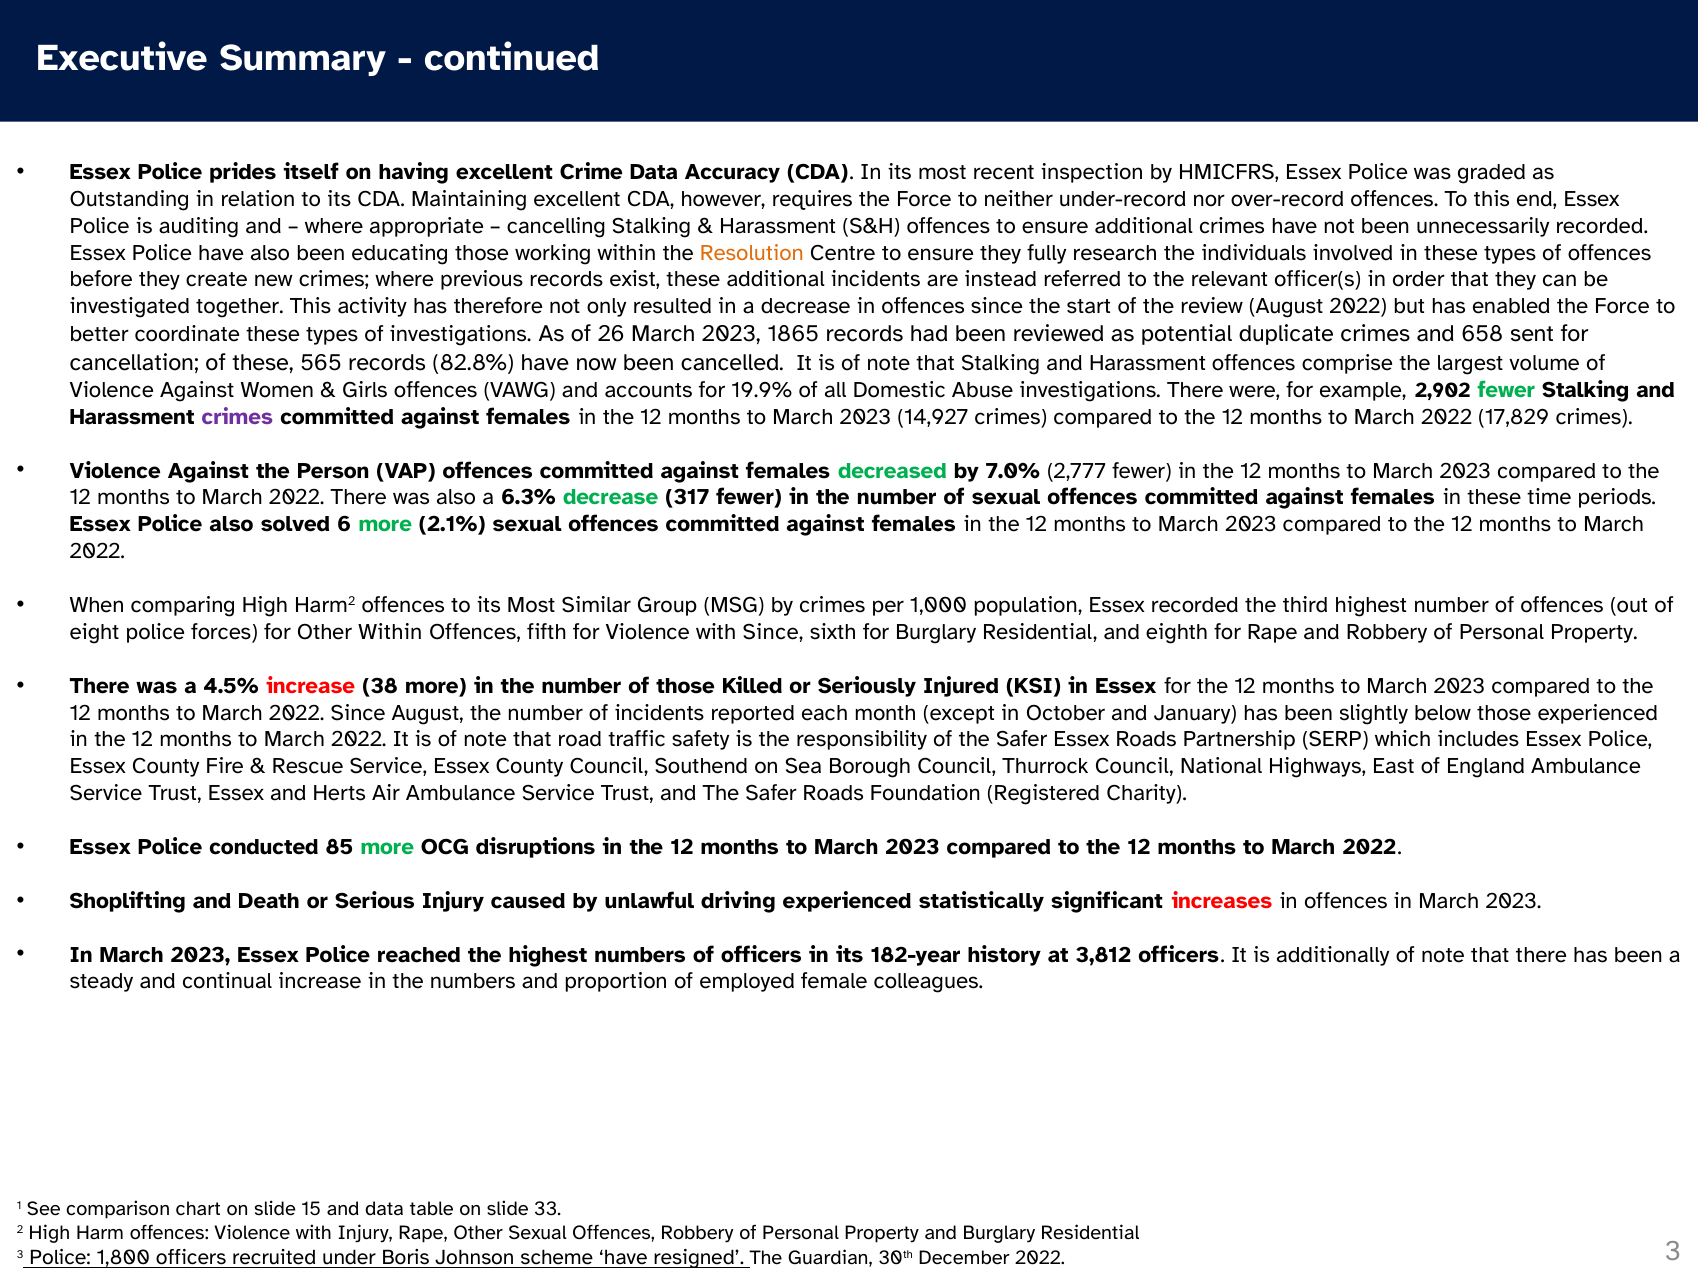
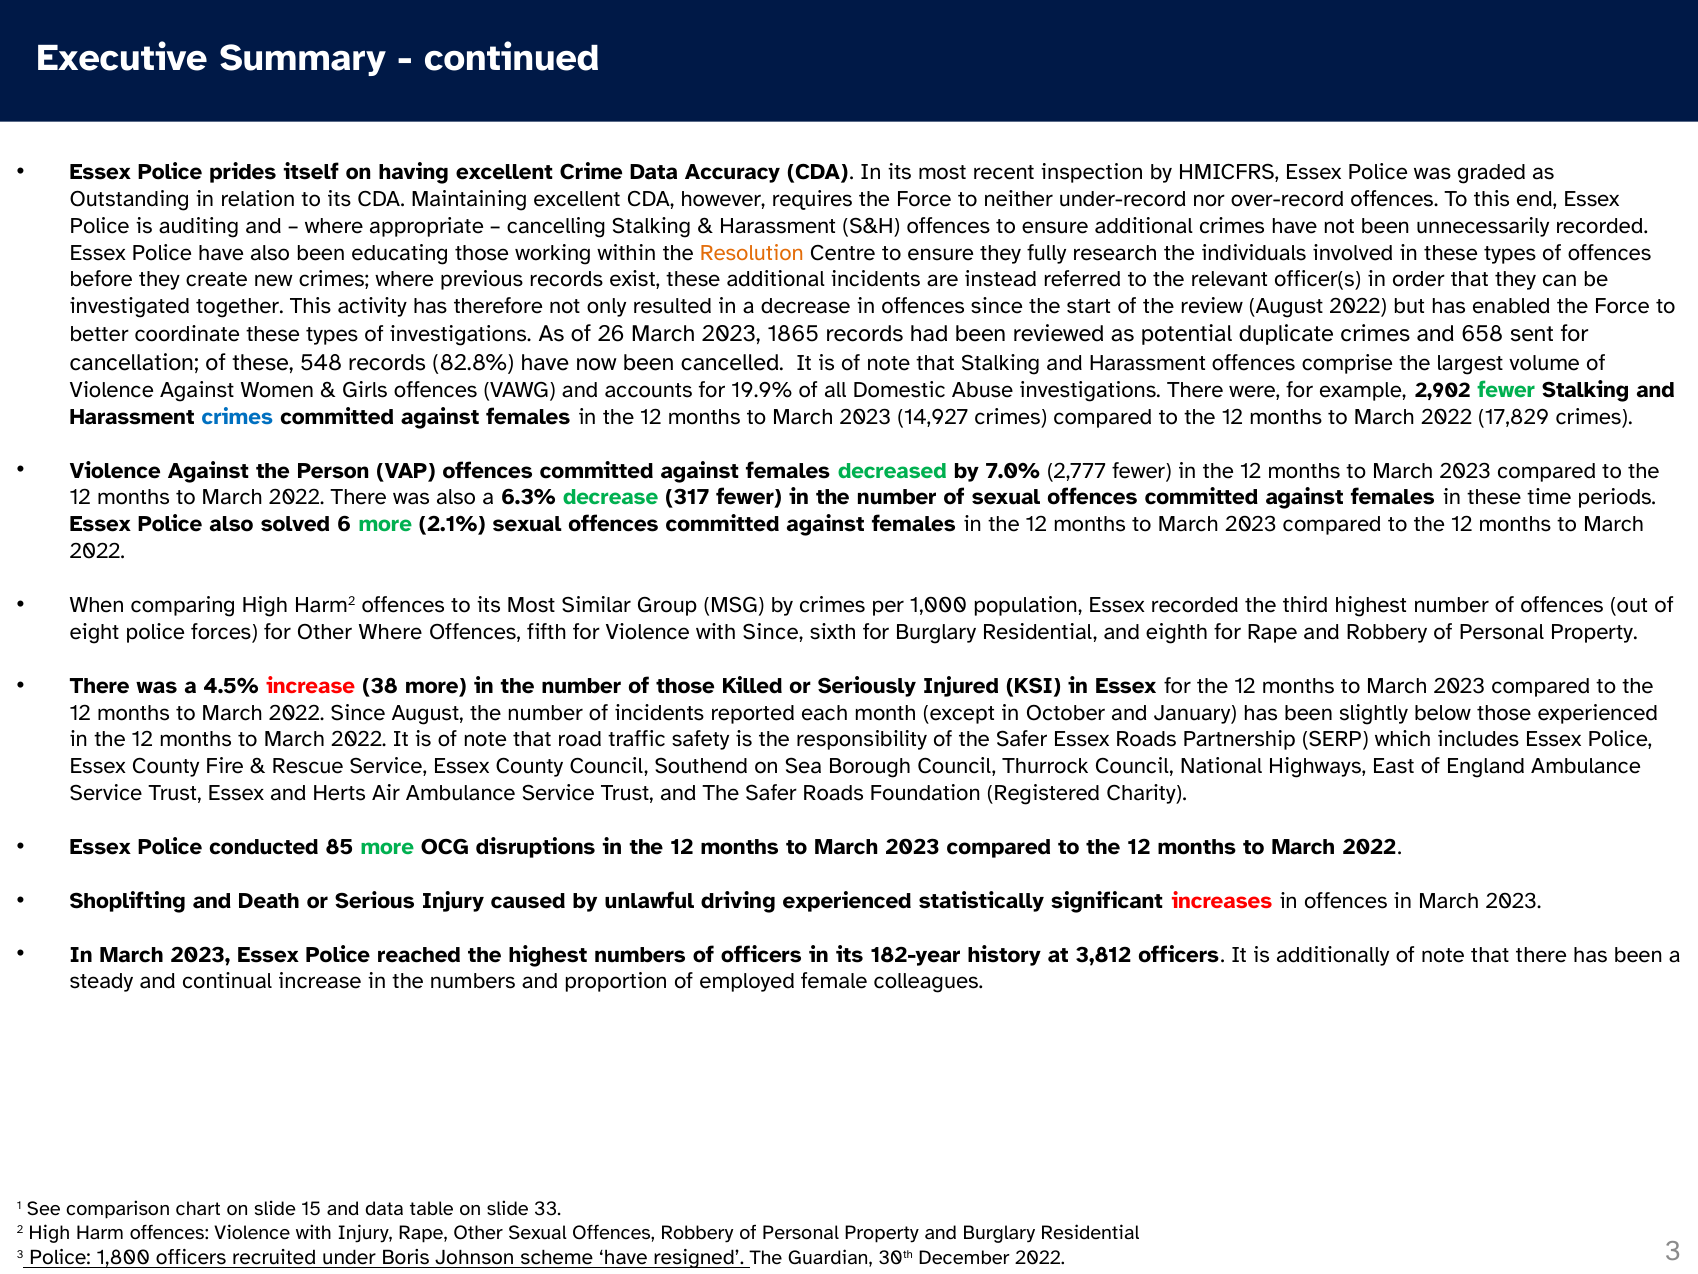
565: 565 -> 548 (321, 362)
crimes colour: purple -> blue (237, 417)
Other Within: Within -> Where (390, 632)
